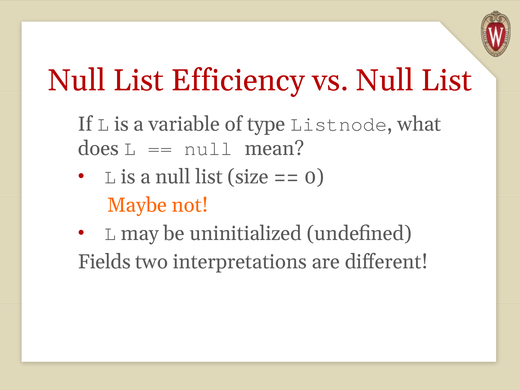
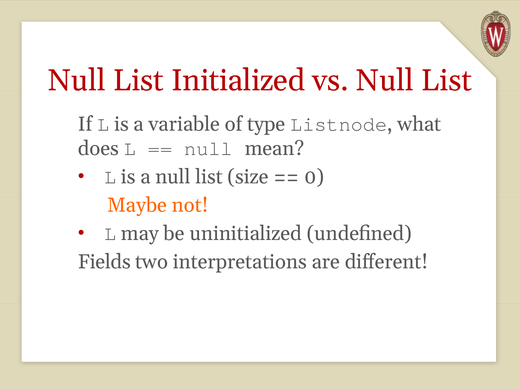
Efficiency: Efficiency -> Initialized (238, 81)
